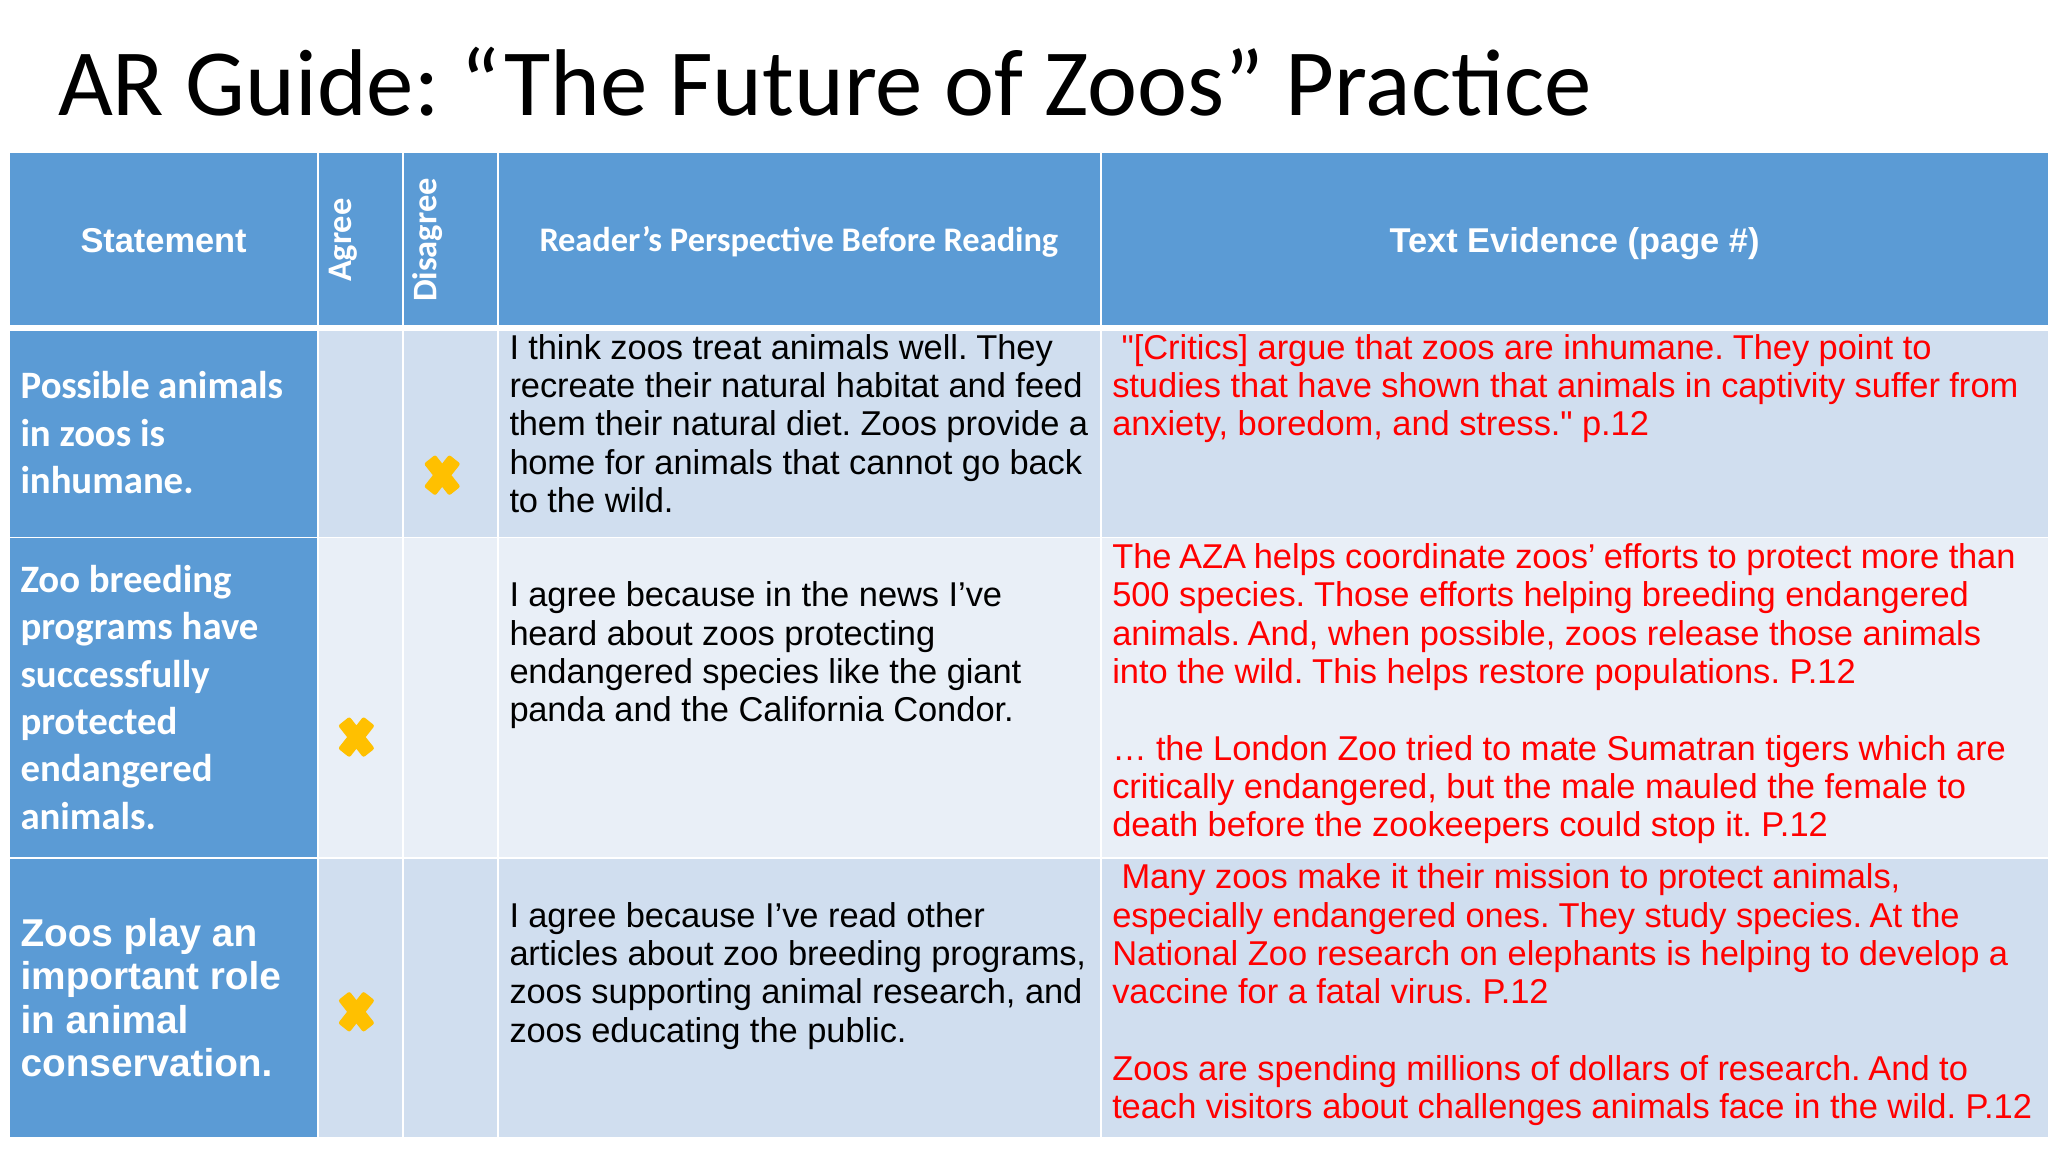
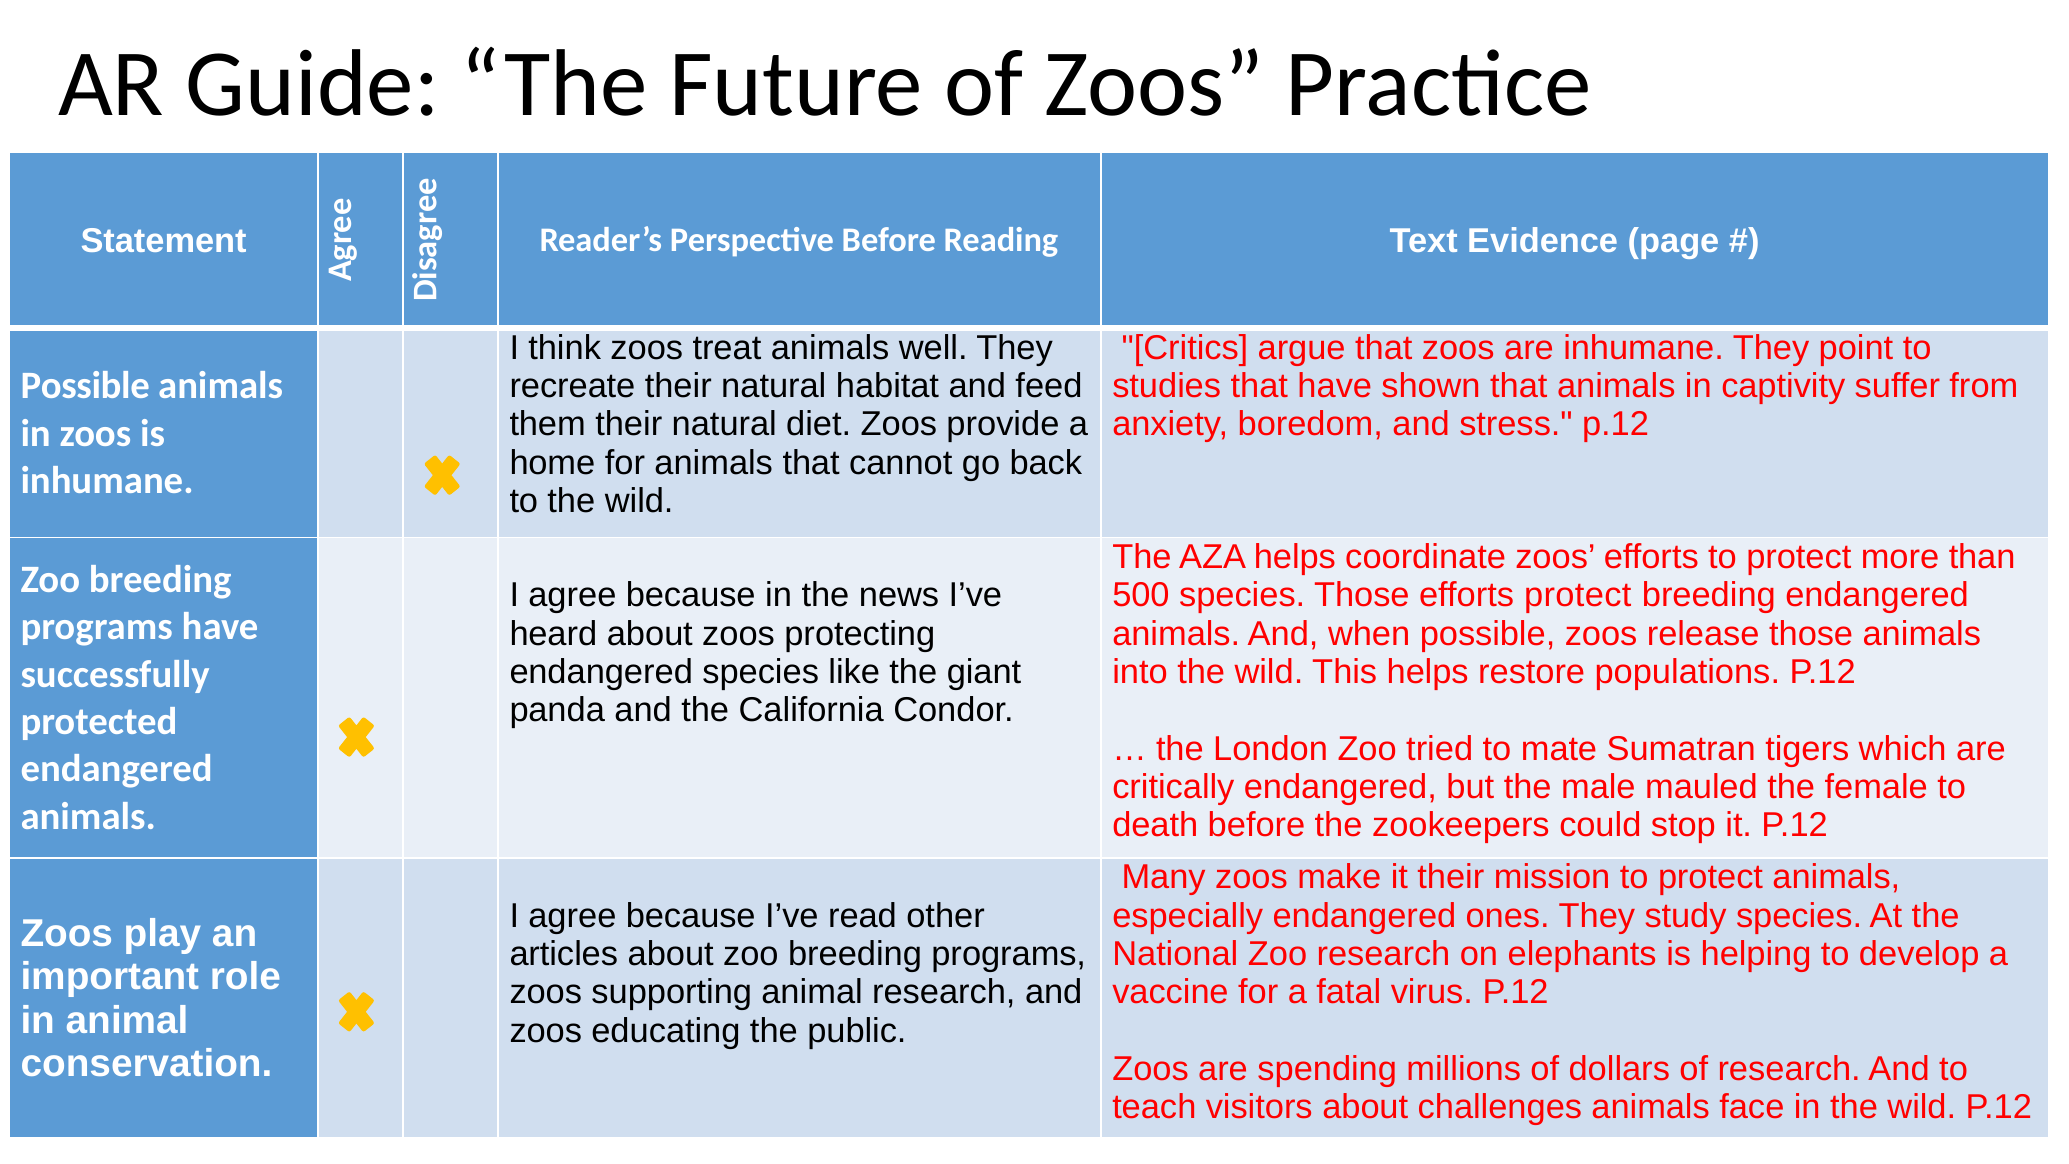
efforts helping: helping -> protect (1578, 595)
